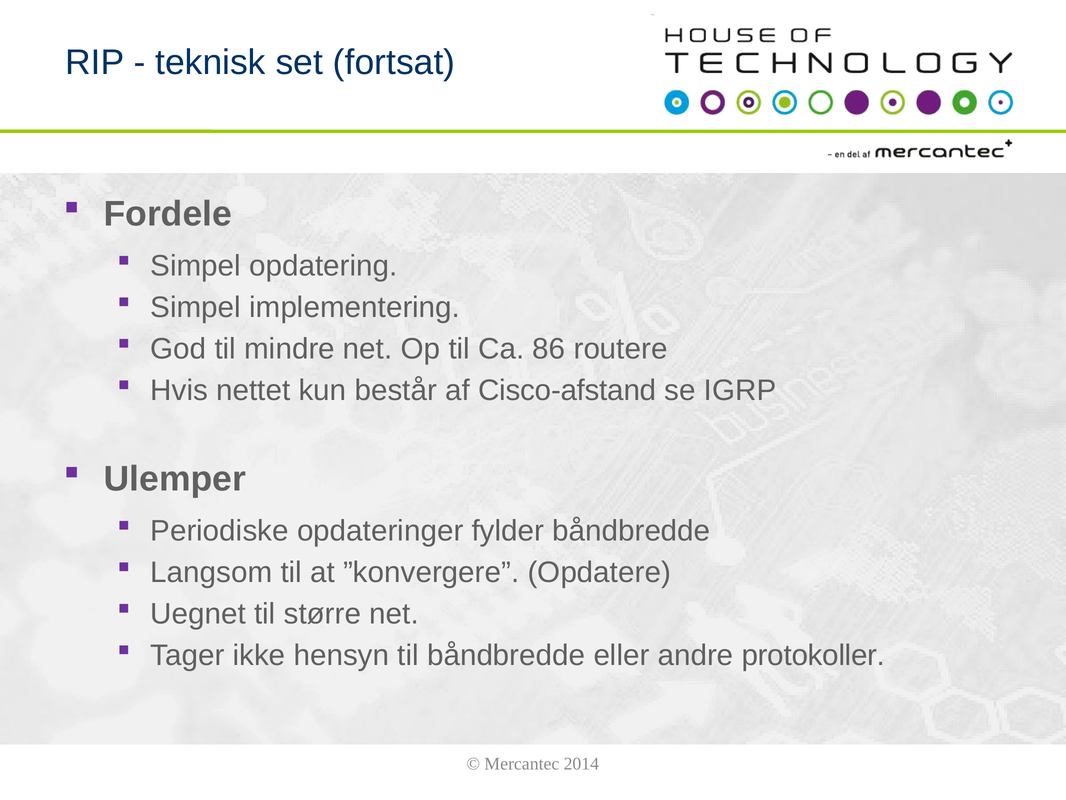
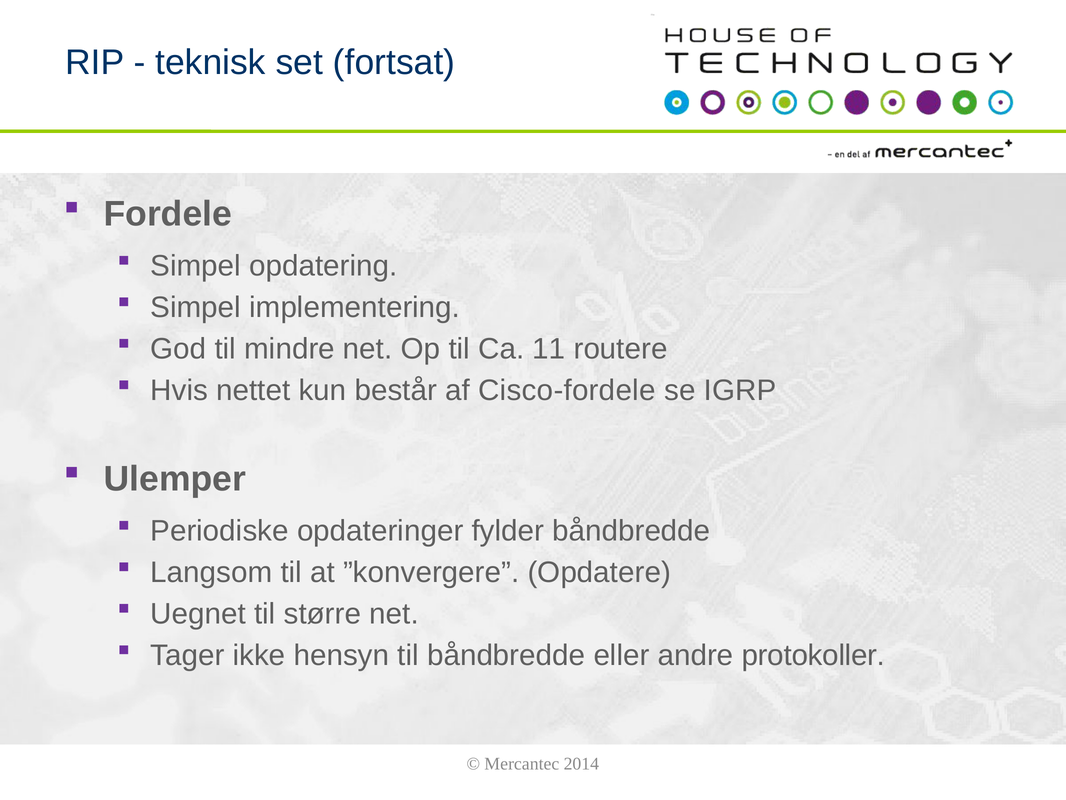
86: 86 -> 11 (549, 349)
Cisco-afstand: Cisco-afstand -> Cisco-fordele (567, 390)
